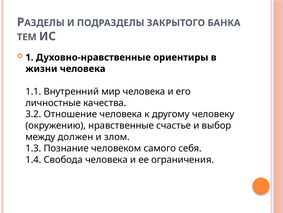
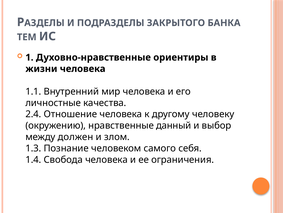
3.2: 3.2 -> 2.4 (33, 114)
счастье: счастье -> данный (174, 125)
